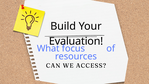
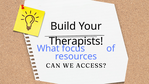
Evaluation: Evaluation -> Therapists (76, 41)
